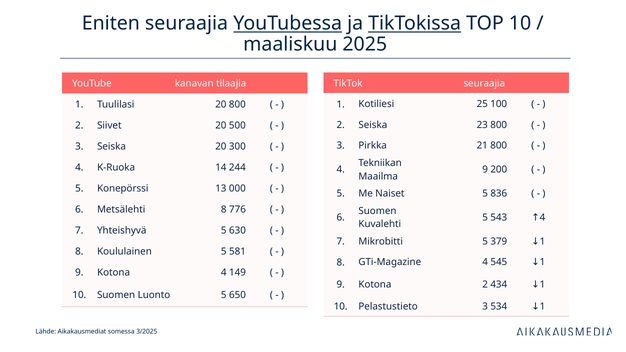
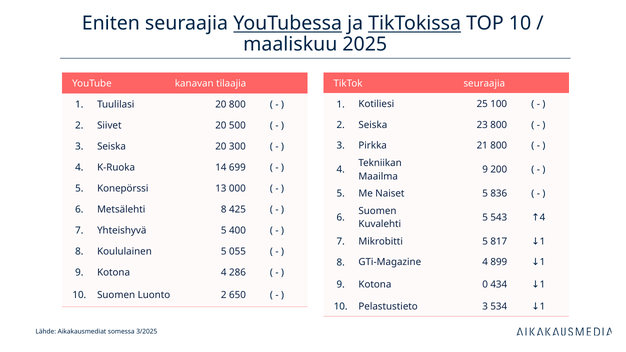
244: 244 -> 699 (237, 168)
776: 776 -> 425 (237, 210)
630: 630 -> 400 (237, 231)
379: 379 -> 817 (499, 242)
581: 581 -> 055 (237, 252)
545: 545 -> 899 (499, 262)
149: 149 -> 286 (237, 273)
Kotona 2: 2 -> 0 (485, 284)
Luonto 5: 5 -> 2 (224, 295)
